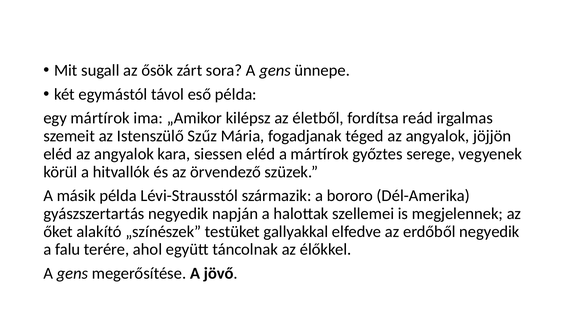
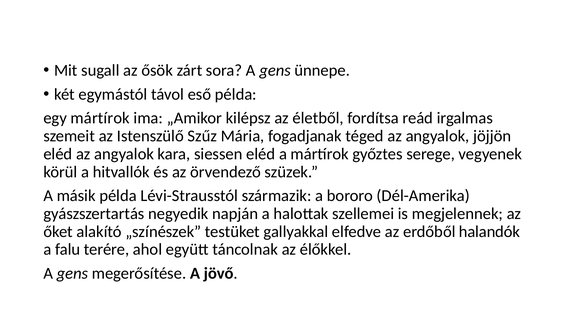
erdőből negyedik: negyedik -> halandók (489, 232)
